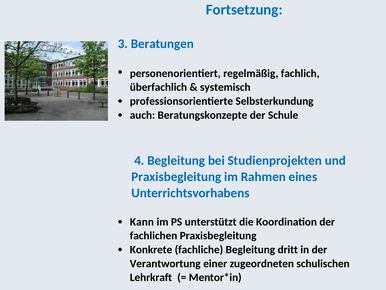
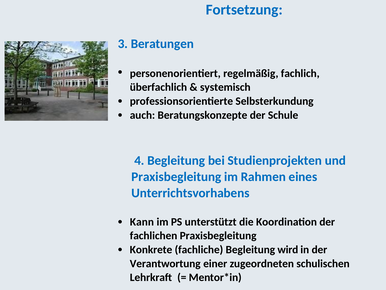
dritt: dritt -> wird (288, 249)
